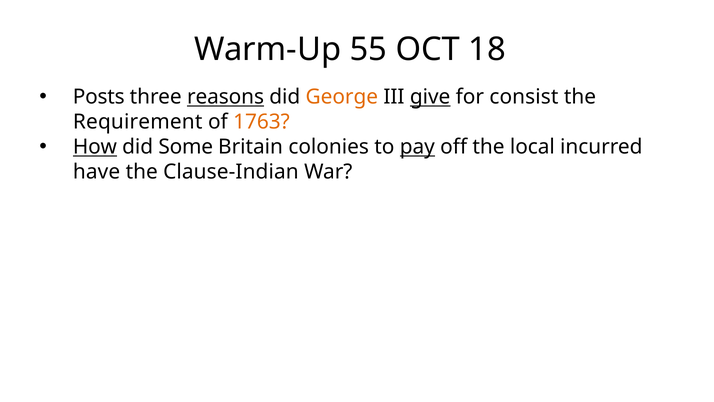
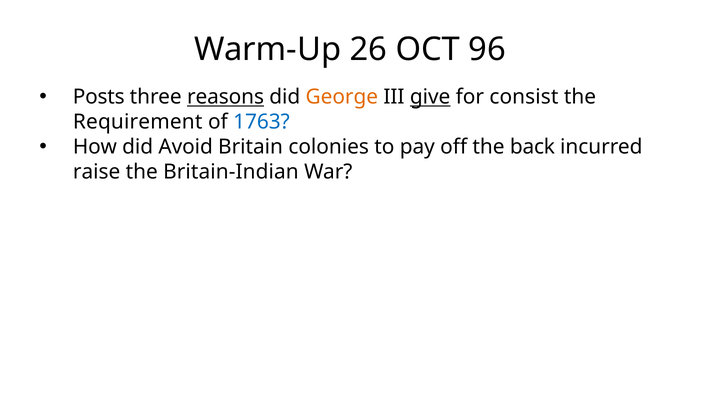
55: 55 -> 26 (368, 49)
18: 18 -> 96 (487, 49)
1763 colour: orange -> blue (261, 122)
How underline: present -> none (95, 147)
Some: Some -> Avoid (186, 147)
pay underline: present -> none (417, 147)
local: local -> back (532, 147)
have: have -> raise (97, 172)
Clause-Indian: Clause-Indian -> Britain-Indian (231, 172)
